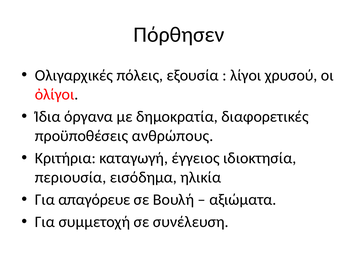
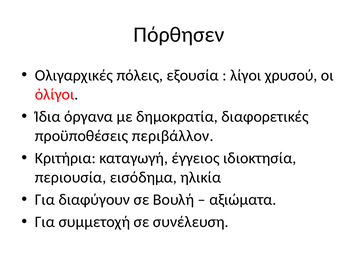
ανθρώπους: ανθρώπους -> περιβάλλον (173, 136)
απαγόρευε: απαγόρευε -> διαφύγουν (94, 199)
